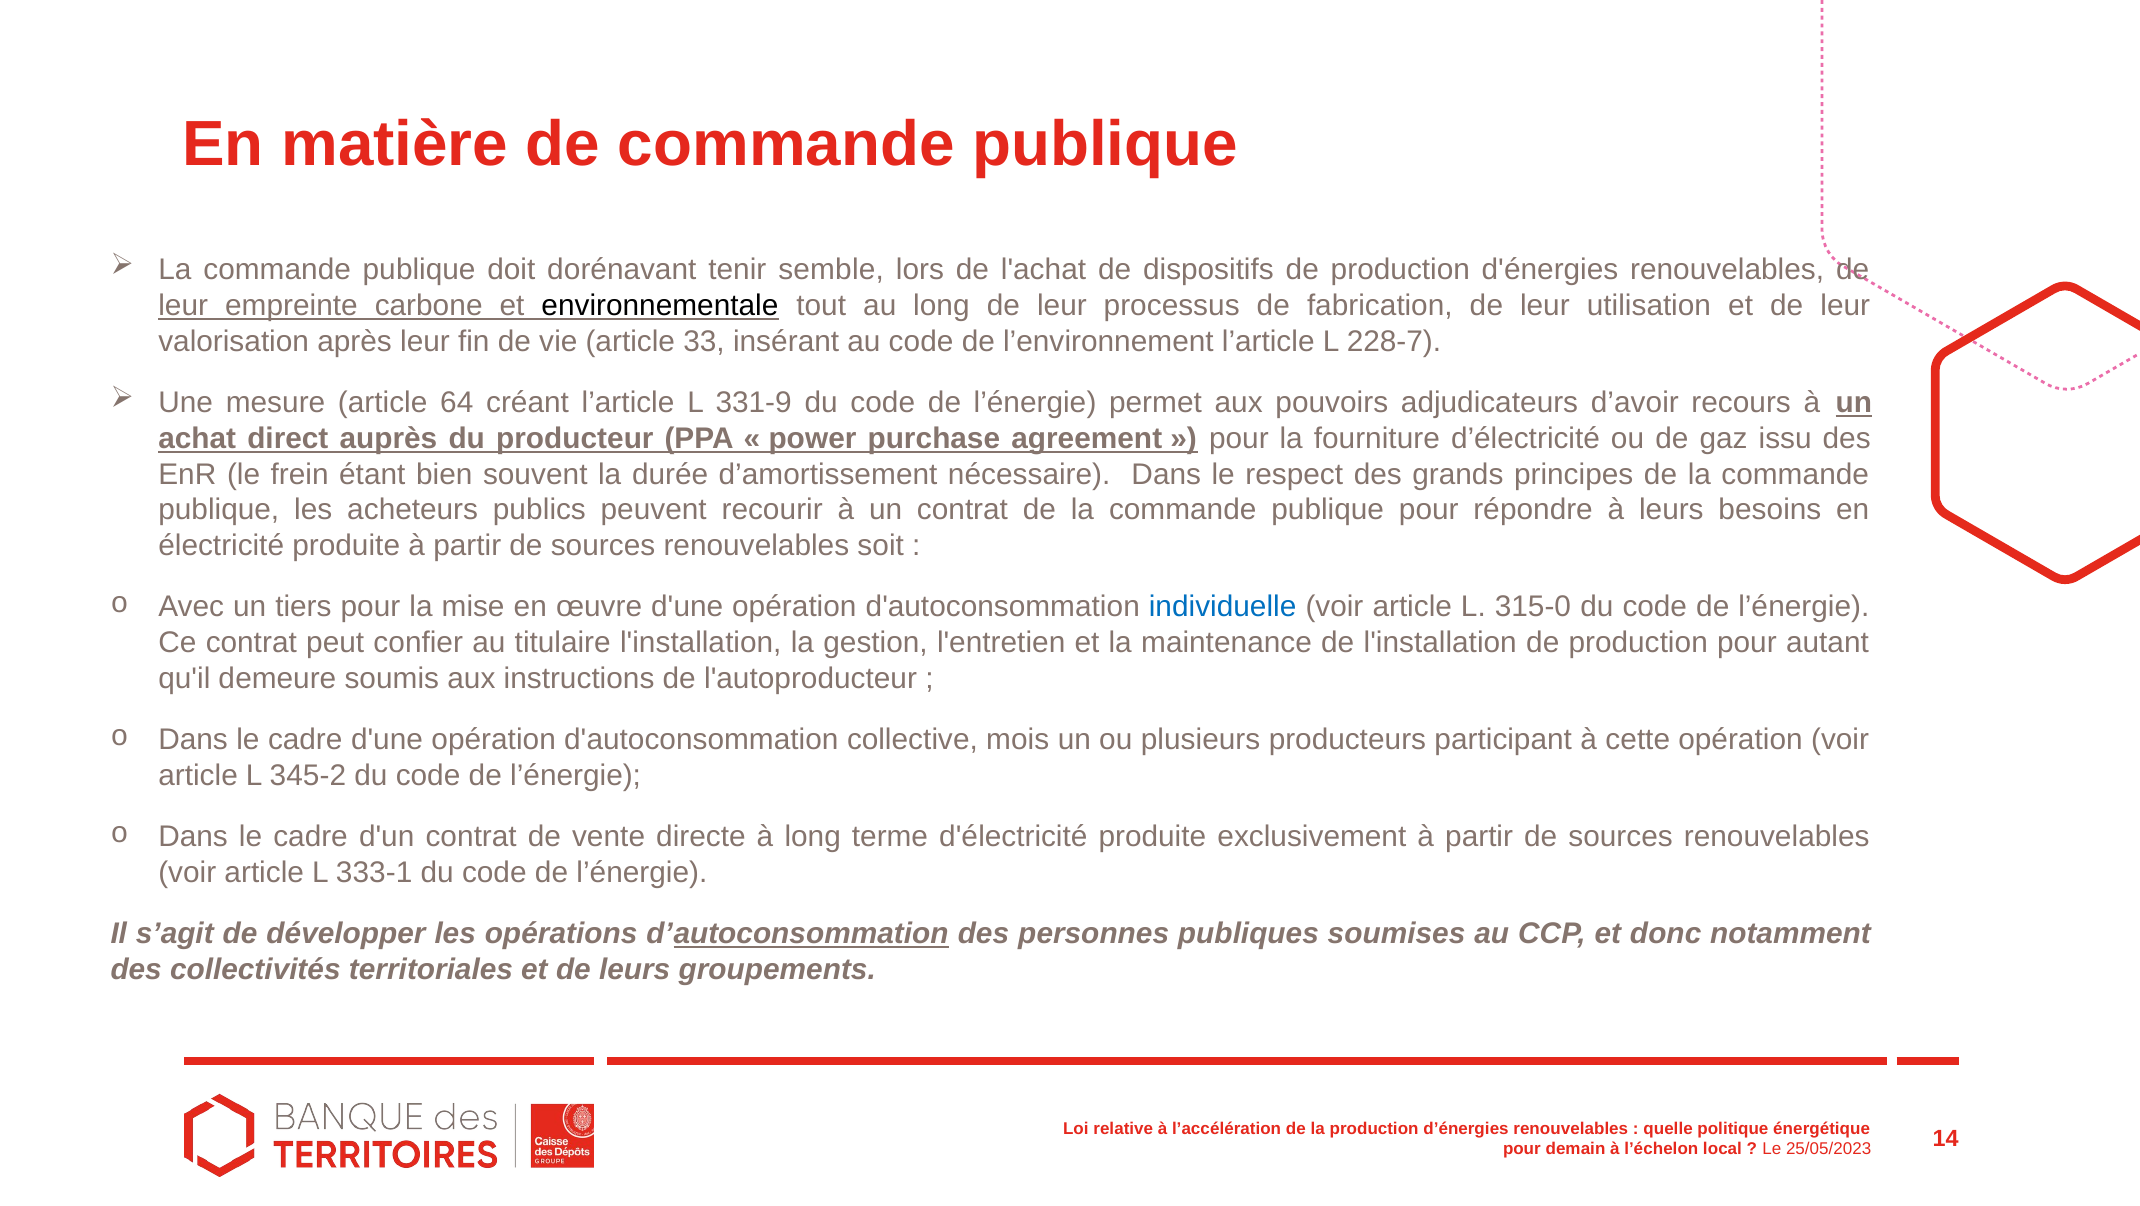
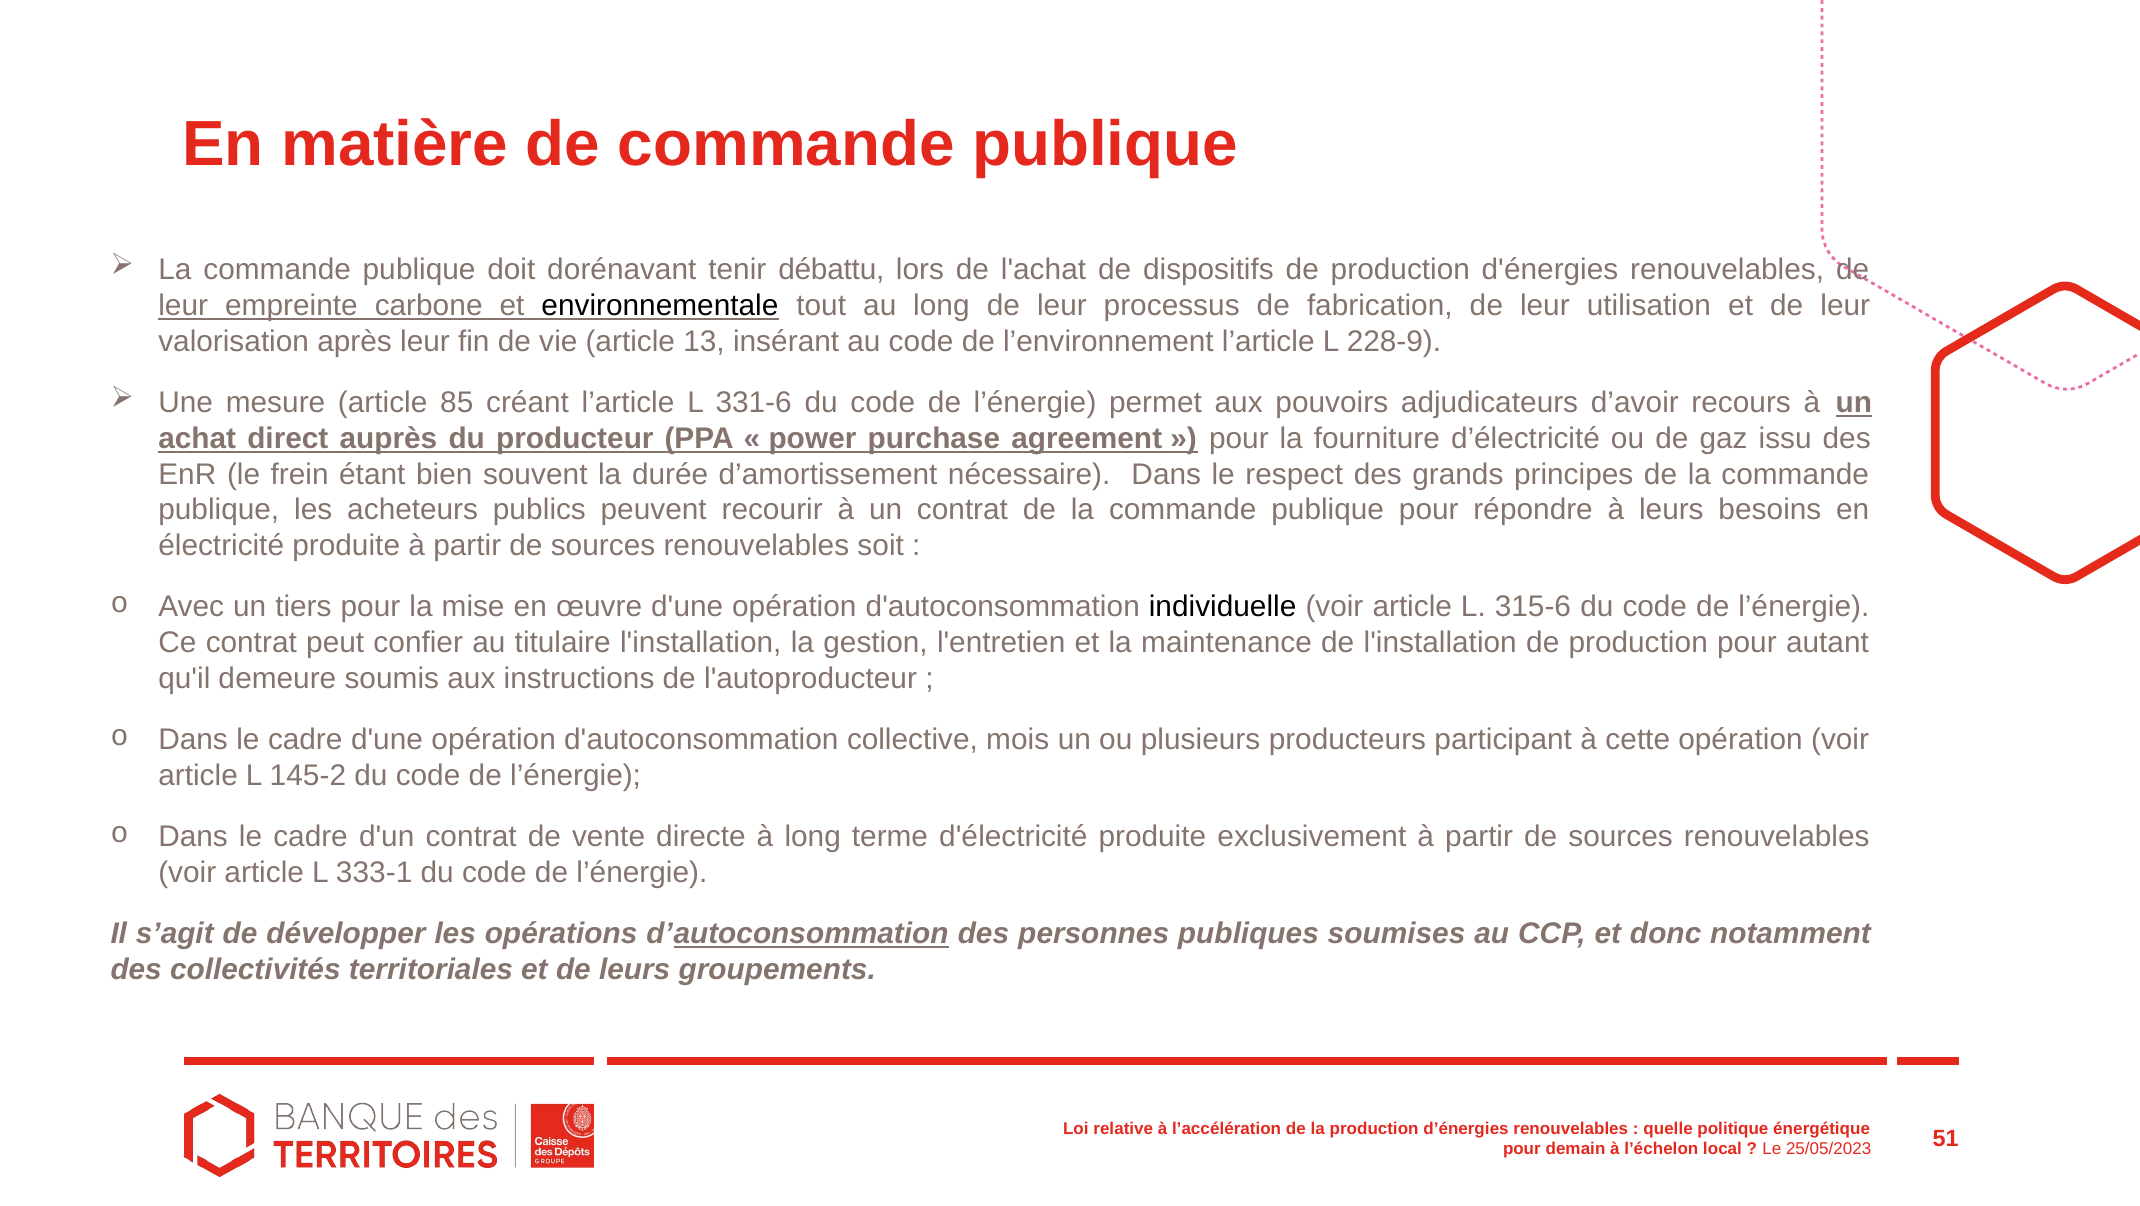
semble: semble -> débattu (831, 270)
33: 33 -> 13 (704, 341)
228-7: 228-7 -> 228-9 (1394, 341)
64: 64 -> 85 (457, 403)
331-9: 331-9 -> 331-6 (754, 403)
individuelle colour: blue -> black (1223, 607)
315-0: 315-0 -> 315-6 (1533, 607)
345-2: 345-2 -> 145-2 (308, 775)
14: 14 -> 51 (1946, 1138)
